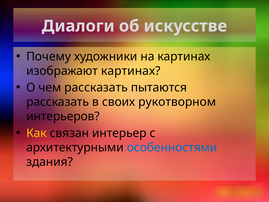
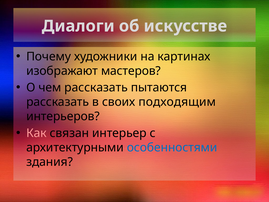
изображают картинах: картинах -> мастеров (131, 71)
рукотворном: рукотворном -> подходящим (177, 102)
Как colour: yellow -> pink (36, 133)
